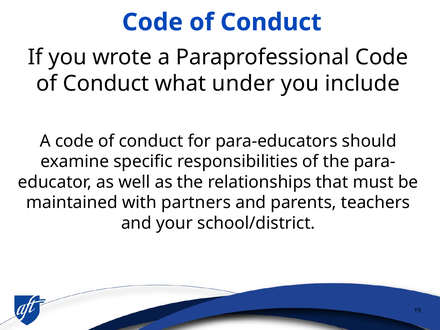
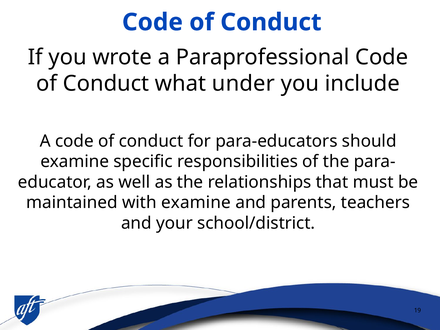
with partners: partners -> examine (196, 203)
